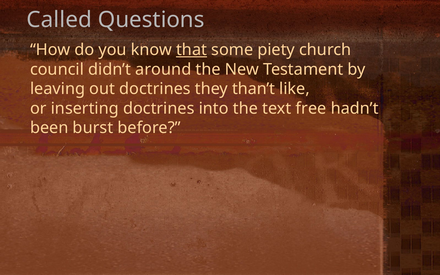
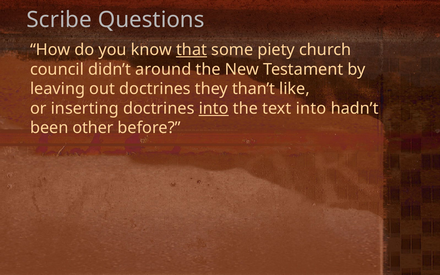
Called: Called -> Scribe (59, 20)
into underline: none -> present (214, 108)
text free: free -> into (311, 108)
burst: burst -> other (93, 128)
